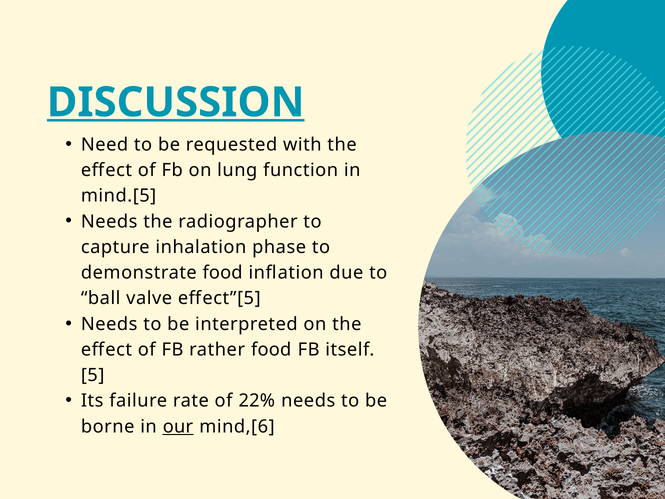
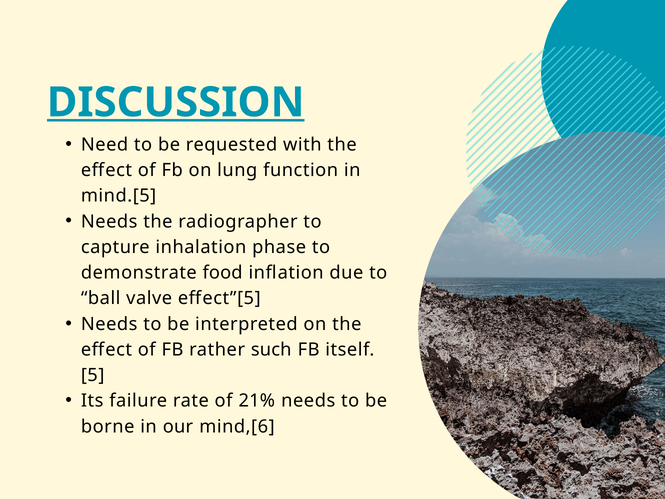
rather food: food -> such (271, 350)
22%: 22% -> 21% (257, 401)
our underline: present -> none (178, 426)
